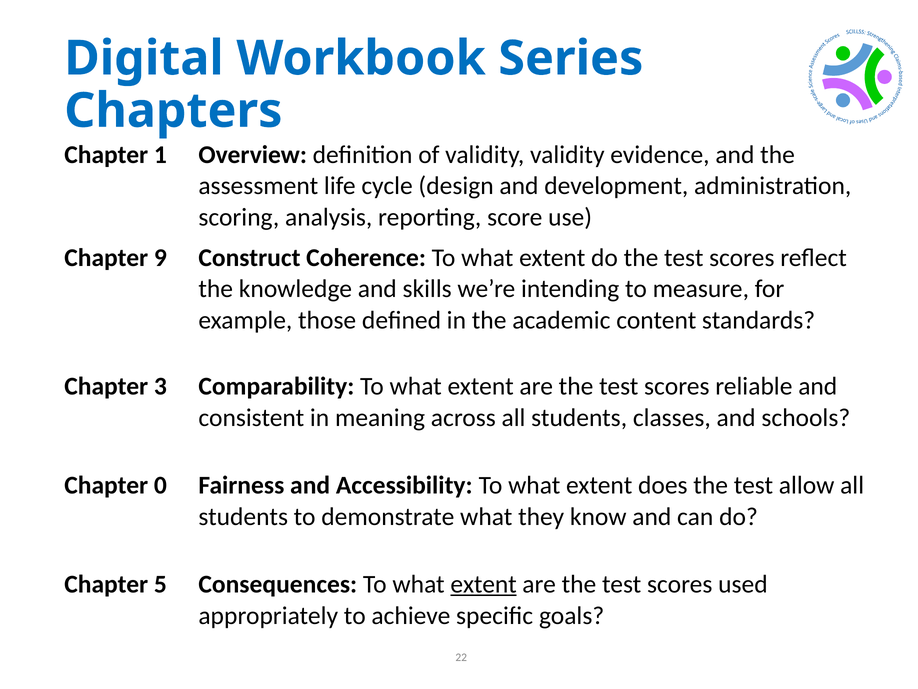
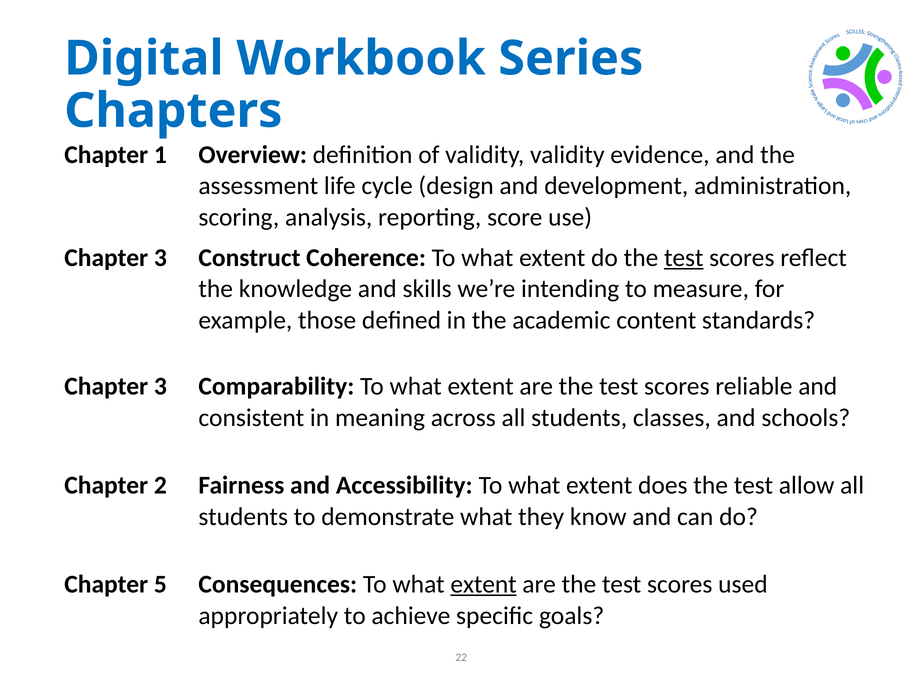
9: 9 -> 3 (160, 257)
test underline: none -> present (684, 257)
0: 0 -> 2 (160, 485)
